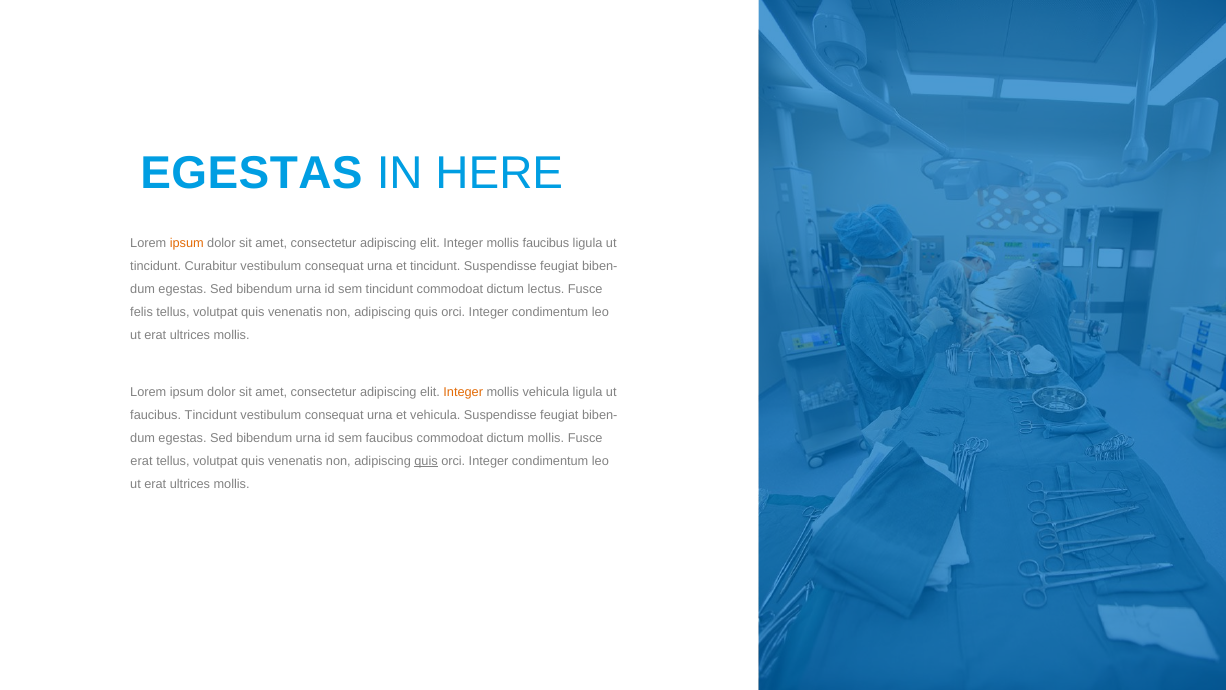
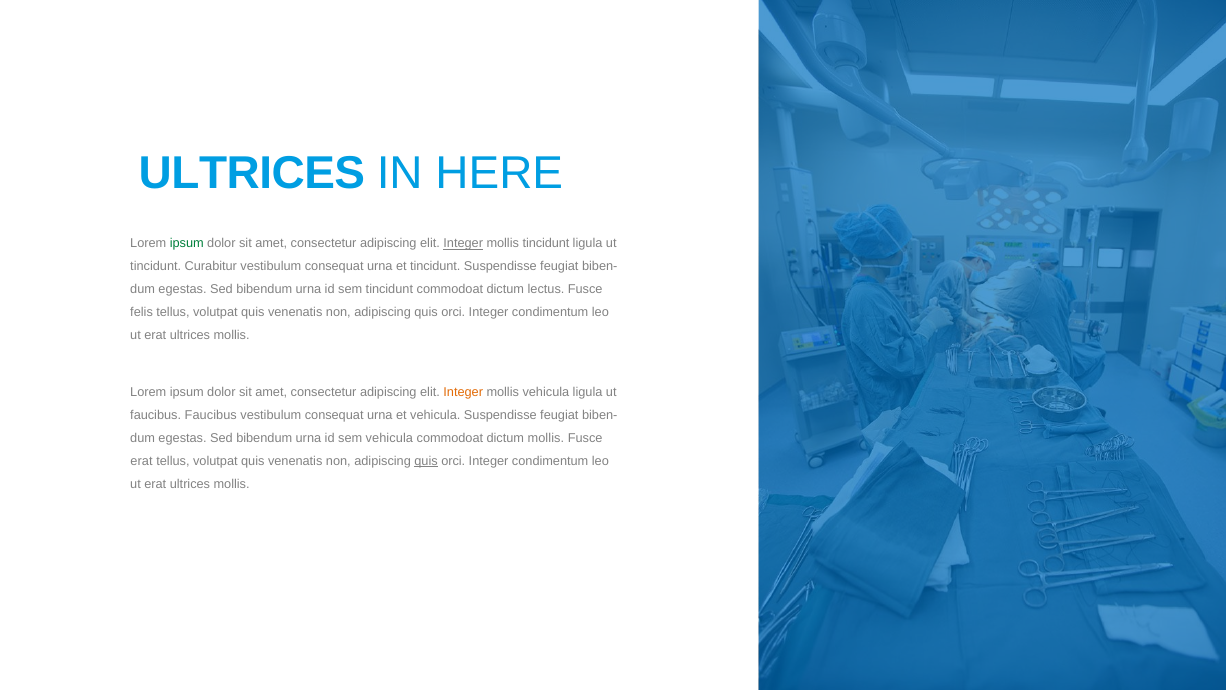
EGESTAS: EGESTAS -> ULTRICES (252, 173)
ipsum colour: orange -> green (187, 243)
Integer underline: none -> present (463, 243)
mollis faucibus: faucibus -> tincidunt (546, 243)
faucibus Tincidunt: Tincidunt -> Faucibus (211, 415)
sem faucibus: faucibus -> vehicula (389, 438)
